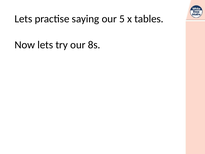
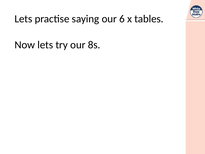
5: 5 -> 6 (122, 19)
